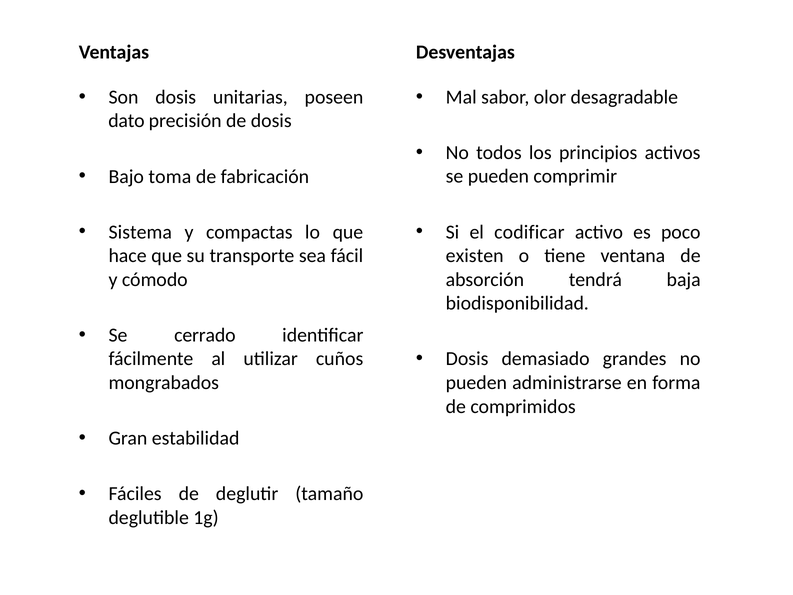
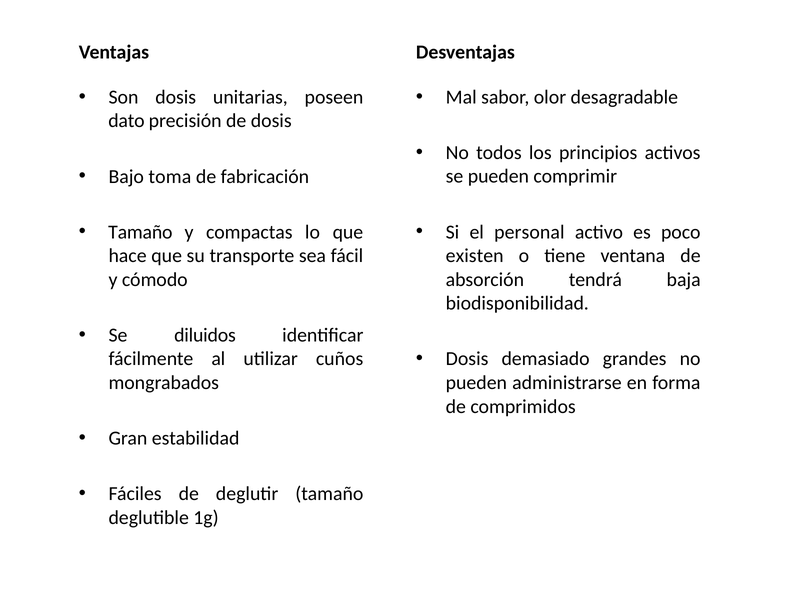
Sistema: Sistema -> Tamaño (140, 232)
codificar: codificar -> personal (529, 232)
cerrado: cerrado -> diluidos (205, 335)
